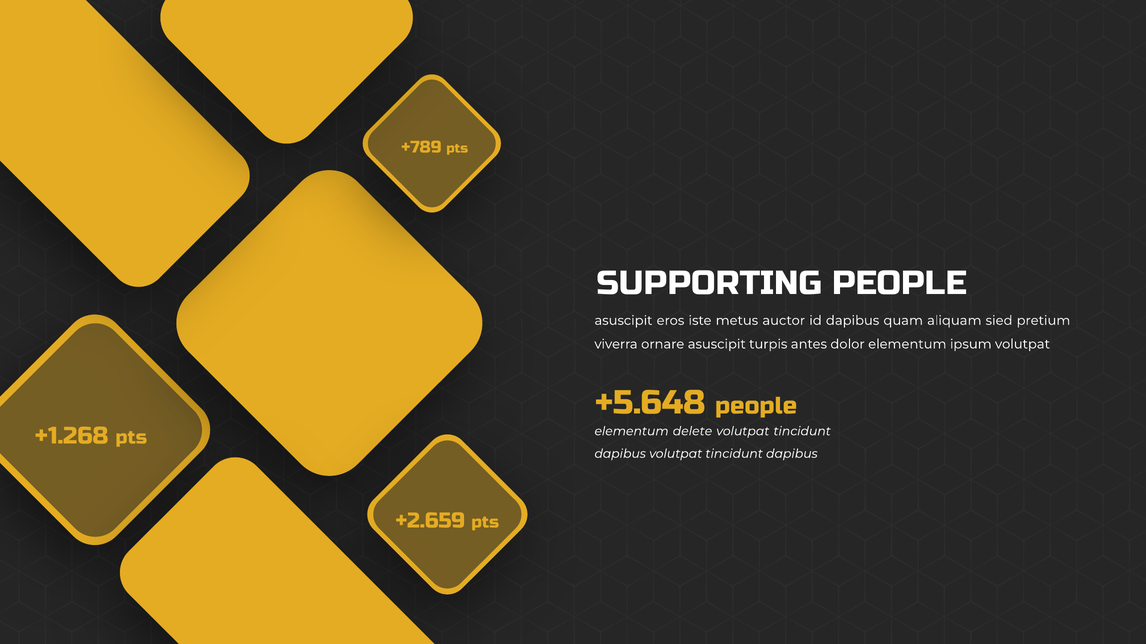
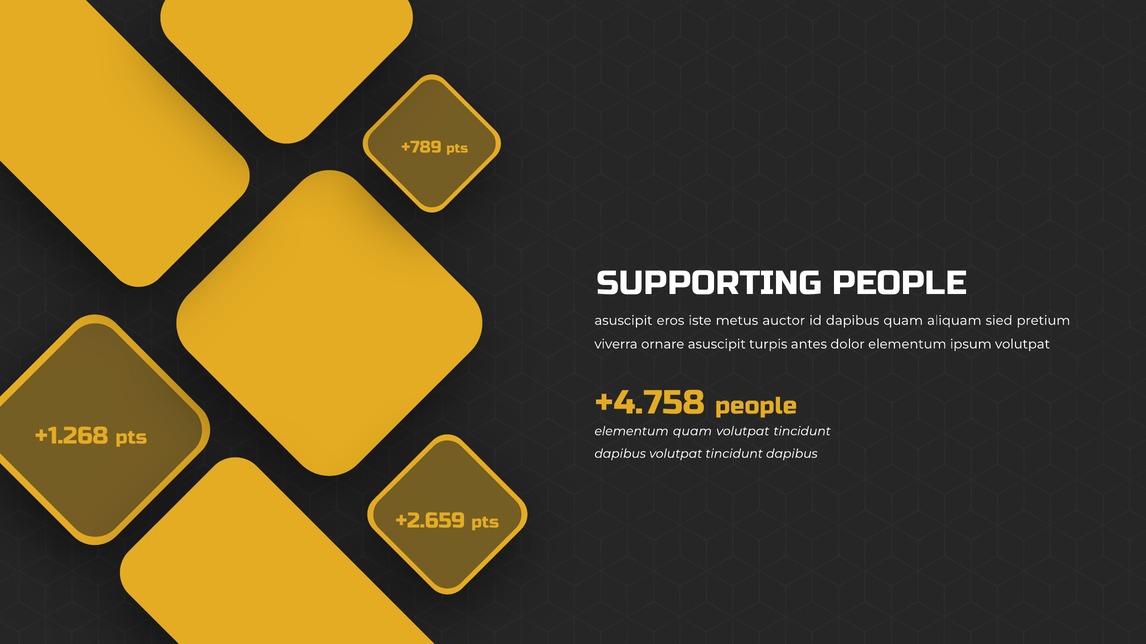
+5.648: +5.648 -> +4.758 (650, 403)
elementum delete: delete -> quam (692, 432)
